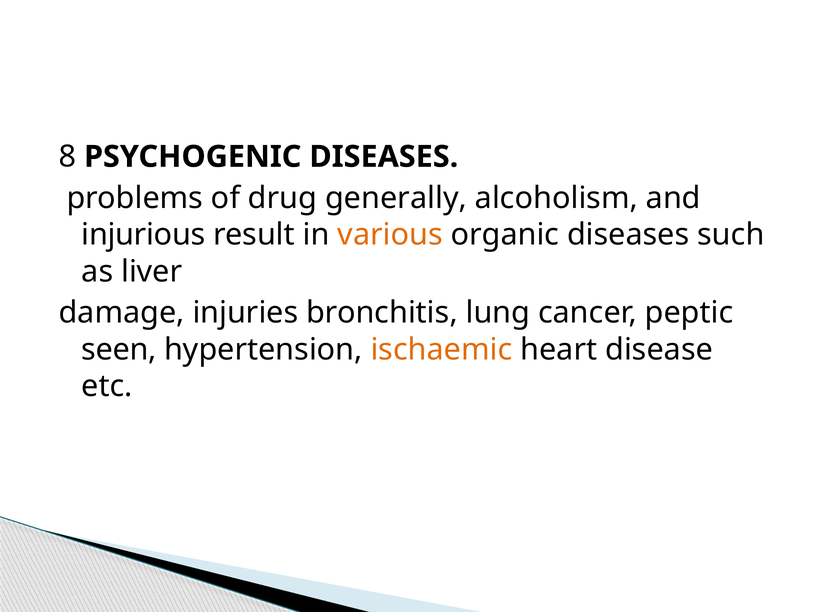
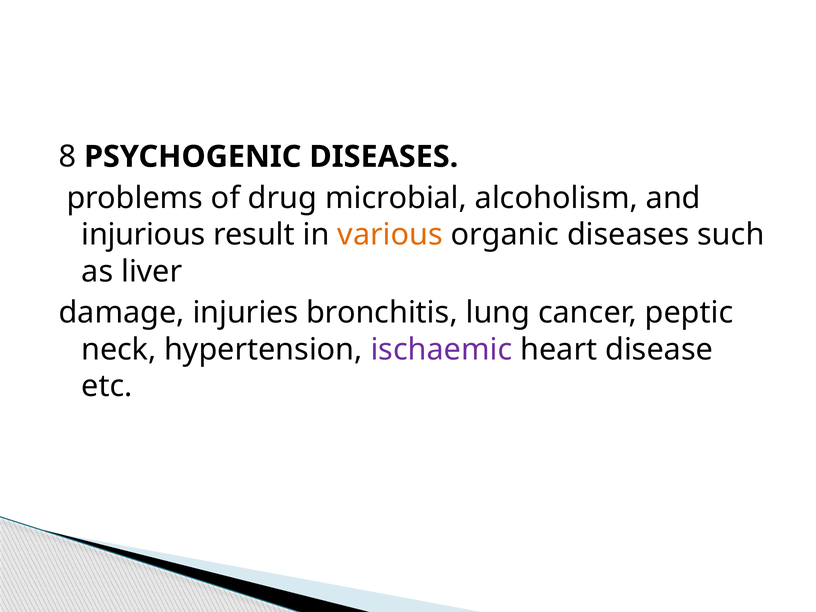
generally: generally -> microbial (396, 198)
seen: seen -> neck (119, 350)
ischaemic colour: orange -> purple (441, 350)
